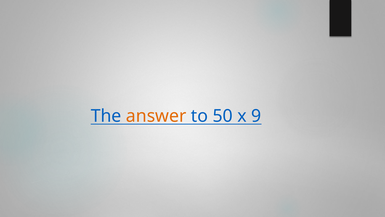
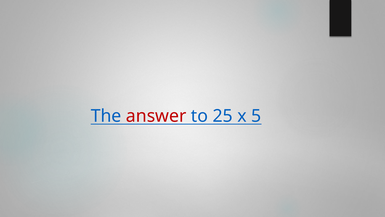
answer colour: orange -> red (156, 116)
50: 50 -> 25 (223, 116)
9: 9 -> 5 (256, 116)
